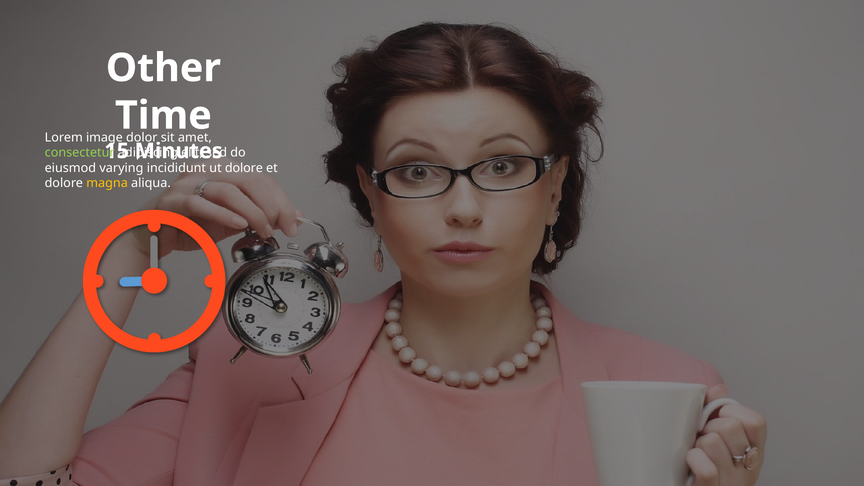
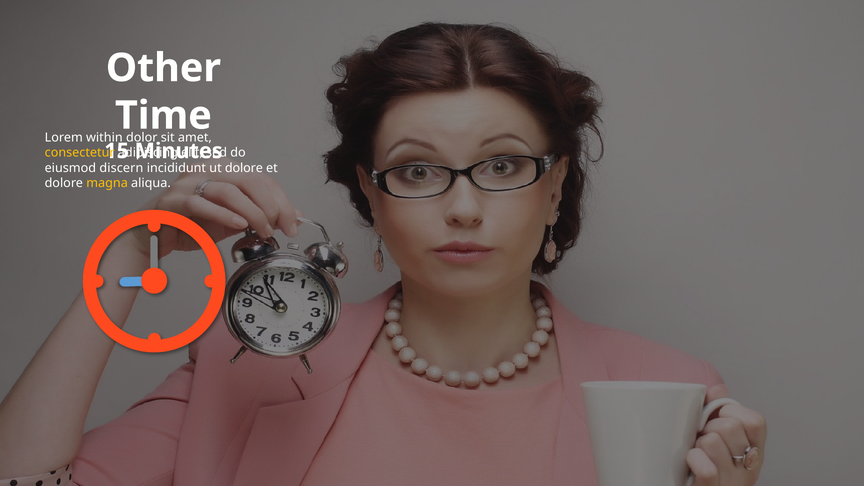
image: image -> within (104, 138)
consectetur colour: light green -> yellow (80, 153)
varying: varying -> discern (121, 168)
